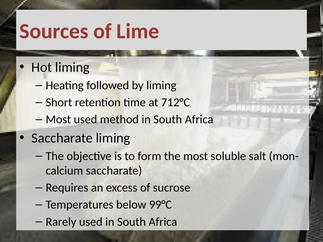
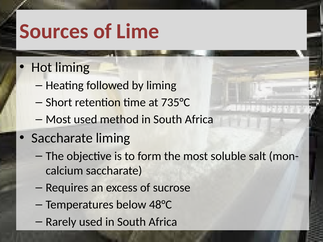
712°C: 712°C -> 735°C (176, 103)
99°C: 99°C -> 48°C (160, 205)
